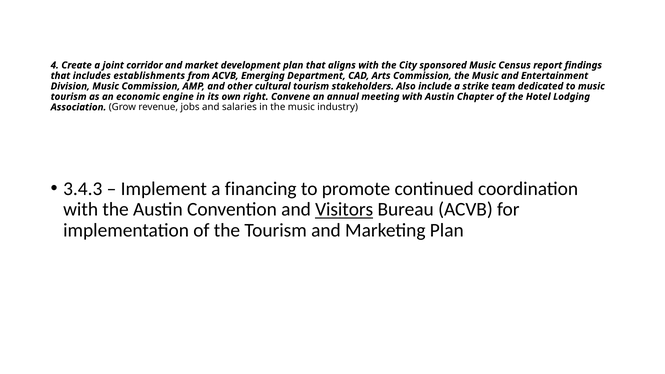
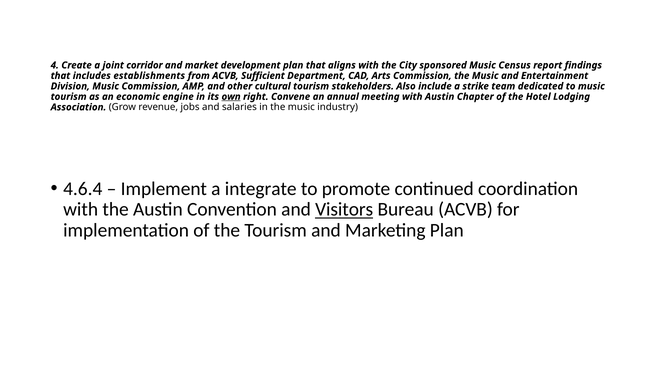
Emerging: Emerging -> Sufficient (263, 76)
own underline: none -> present (231, 97)
3.4.3: 3.4.3 -> 4.6.4 (83, 189)
financing: financing -> integrate (261, 189)
